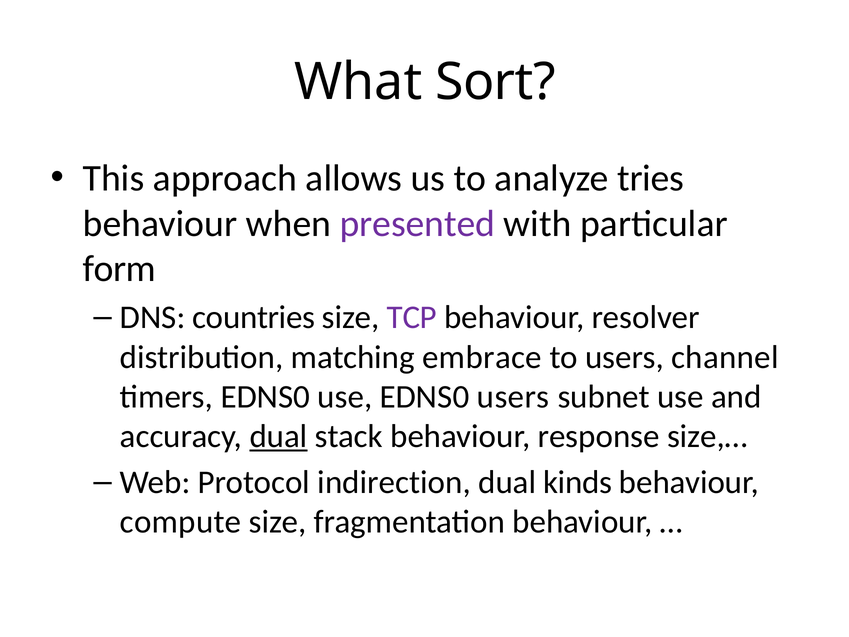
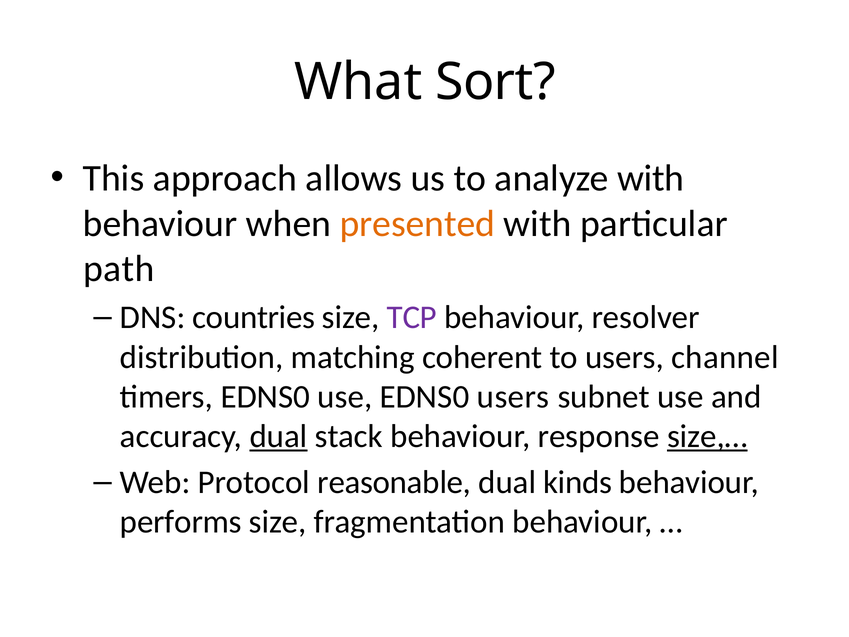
analyze tries: tries -> with (651, 178)
presented colour: purple -> orange (417, 223)
form: form -> path (119, 269)
embrace: embrace -> coherent (482, 357)
size,… underline: none -> present (707, 436)
indirection: indirection -> reasonable (394, 482)
compute: compute -> performs (181, 522)
